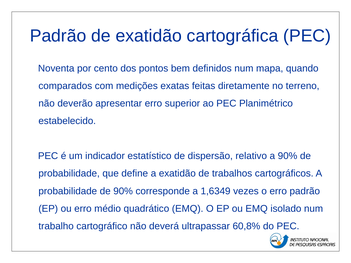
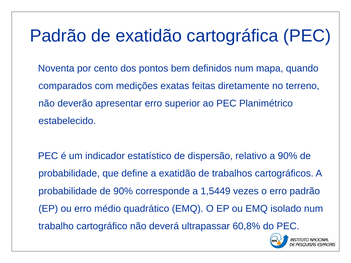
1,6349: 1,6349 -> 1,5449 (216, 191)
